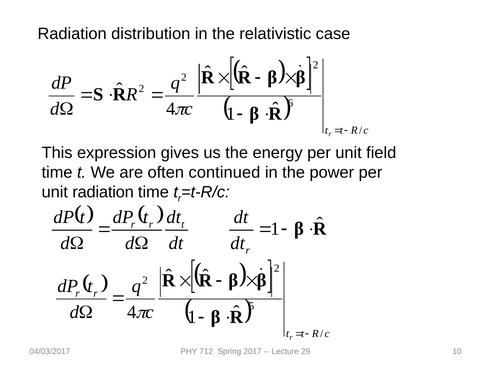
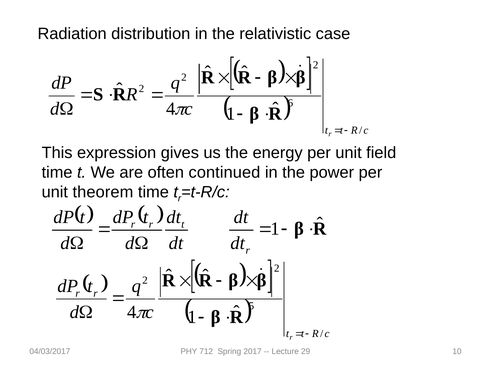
unit radiation: radiation -> theorem (103, 192)
